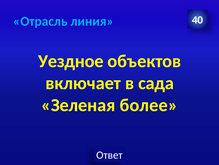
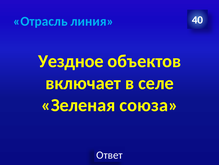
сада: сада -> селе (156, 83)
более: более -> союза (149, 105)
